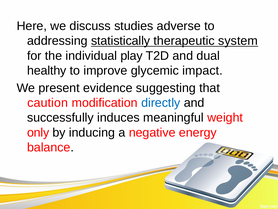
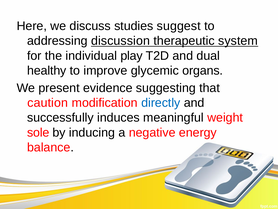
adverse: adverse -> suggest (179, 26)
statistically: statistically -> discussion (121, 41)
impact: impact -> organs (203, 70)
only: only -> sole (38, 132)
